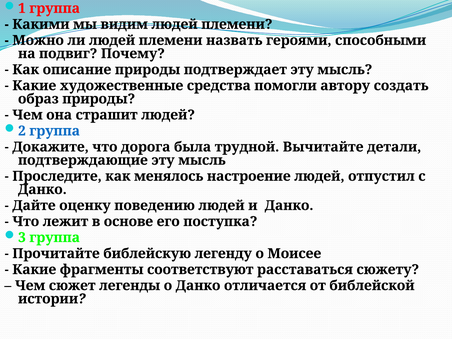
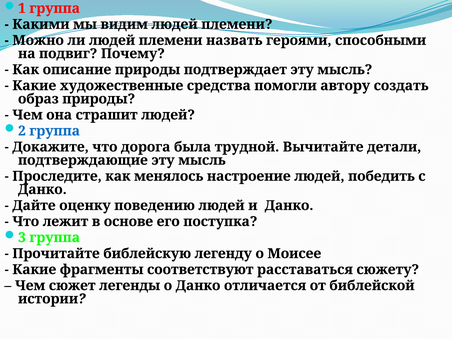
отпустил: отпустил -> победить (381, 176)
